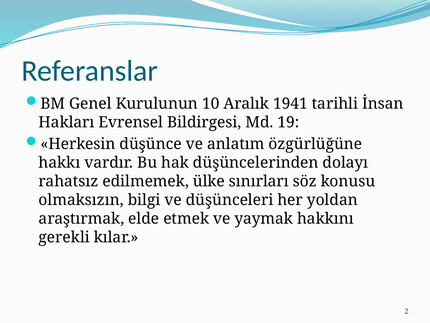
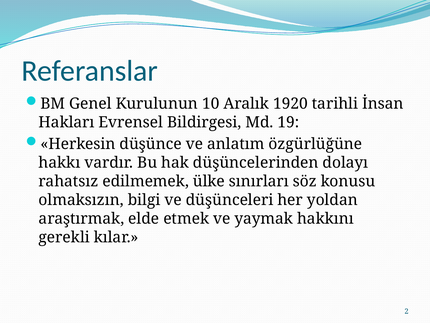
1941: 1941 -> 1920 (290, 104)
